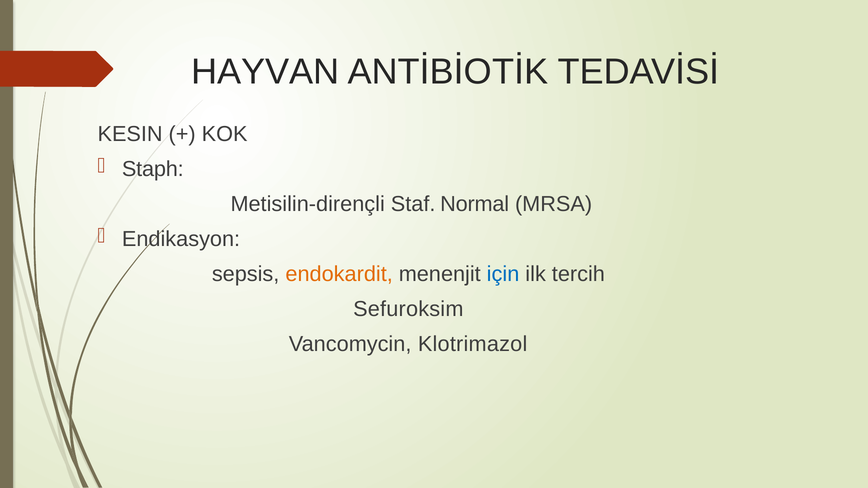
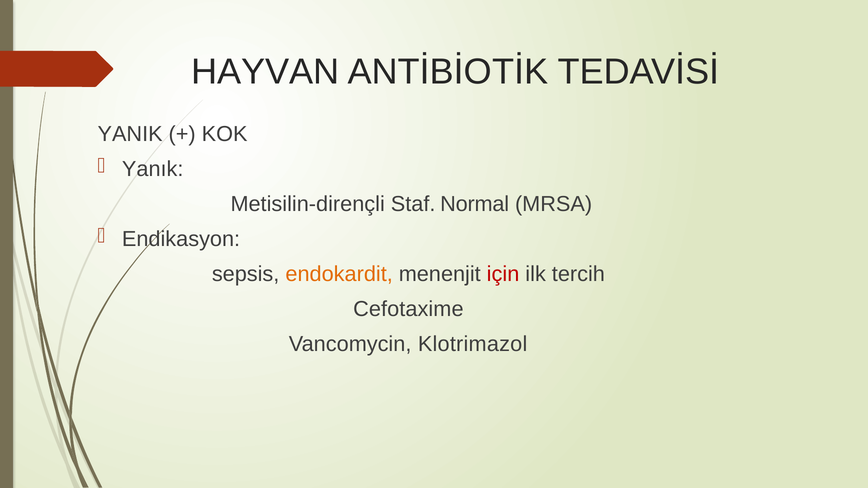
KESIN: KESIN -> YANIK (130, 134)
Staph: Staph -> Yanık (153, 169)
için colour: blue -> red (503, 274)
Sefuroksim: Sefuroksim -> Cefotaxime (408, 309)
